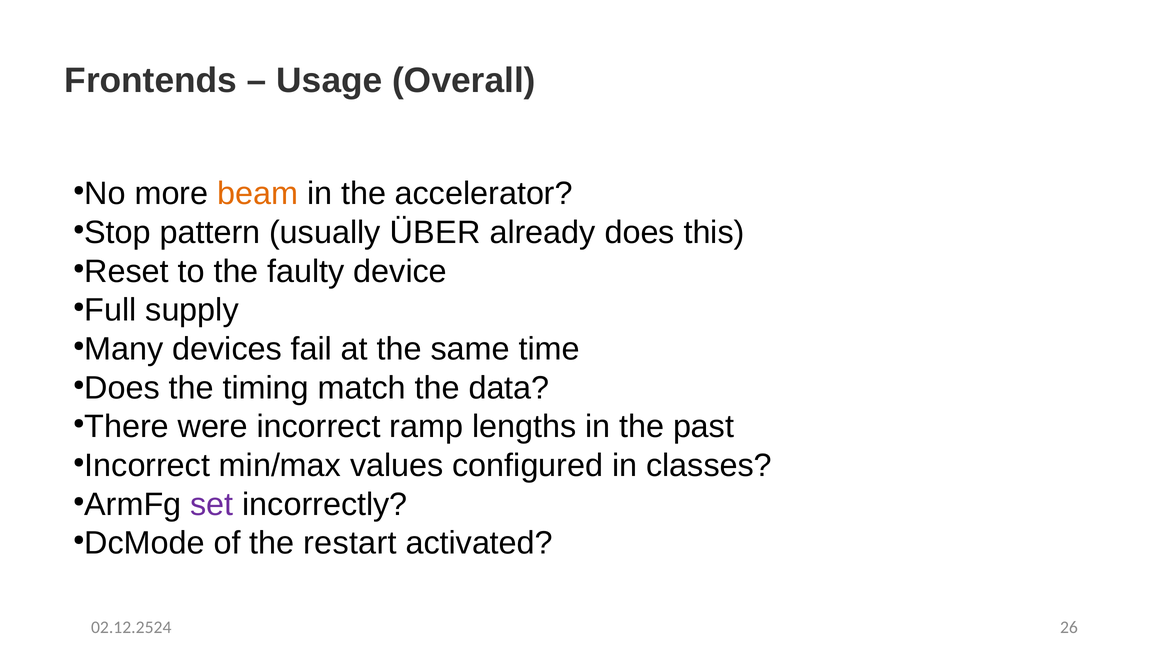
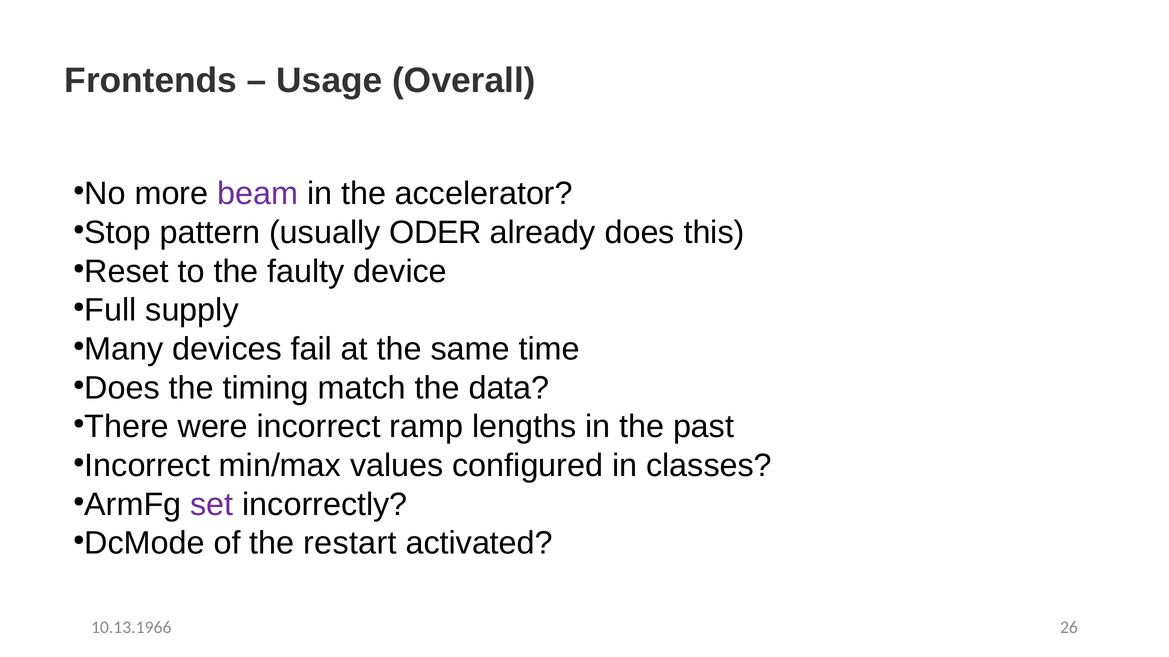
beam colour: orange -> purple (258, 194)
ÜBER: ÜBER -> ODER (436, 233)
02.12.2524: 02.12.2524 -> 10.13.1966 (131, 628)
